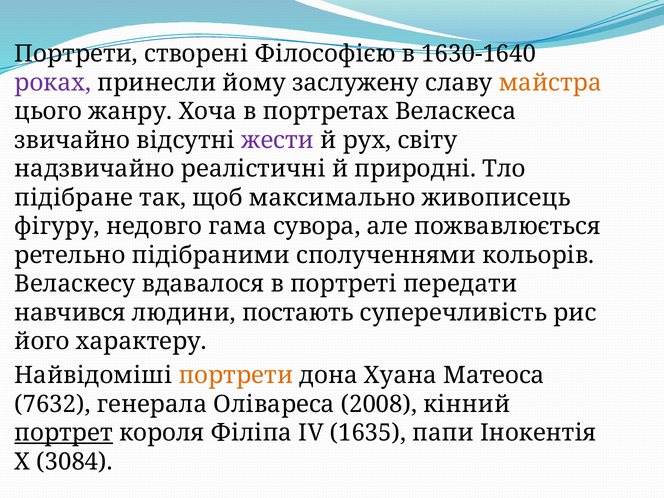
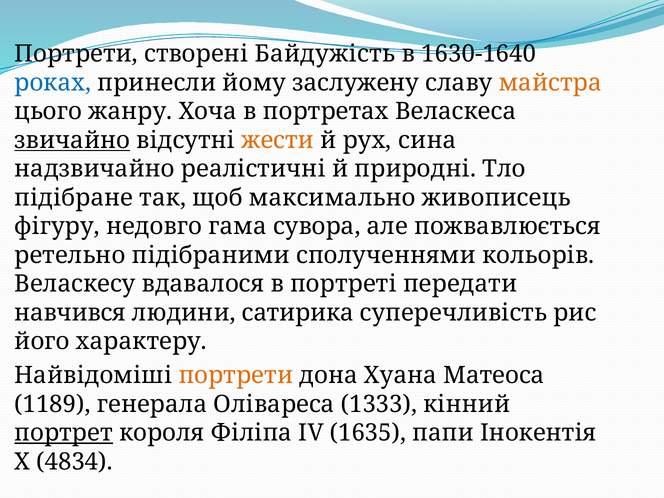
Філософією: Філософією -> Байдужість (325, 54)
роках colour: purple -> blue (53, 83)
звичайно underline: none -> present (72, 140)
жести colour: purple -> orange (278, 140)
світу: світу -> сина (427, 140)
постають: постають -> сатирика (298, 313)
7632: 7632 -> 1189 (52, 404)
2008: 2008 -> 1333 (379, 404)
3084: 3084 -> 4834 (75, 462)
